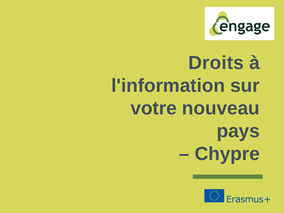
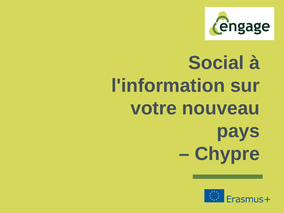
Droits: Droits -> Social (216, 63)
